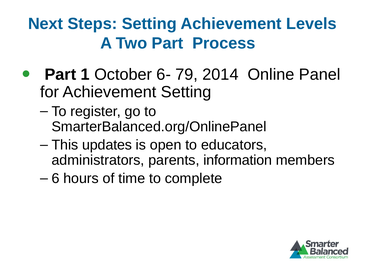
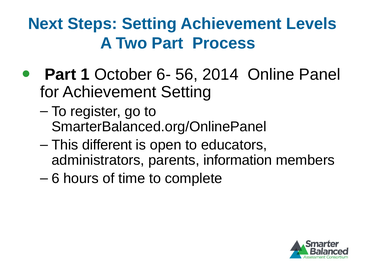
79: 79 -> 56 (187, 74)
updates: updates -> different (107, 145)
